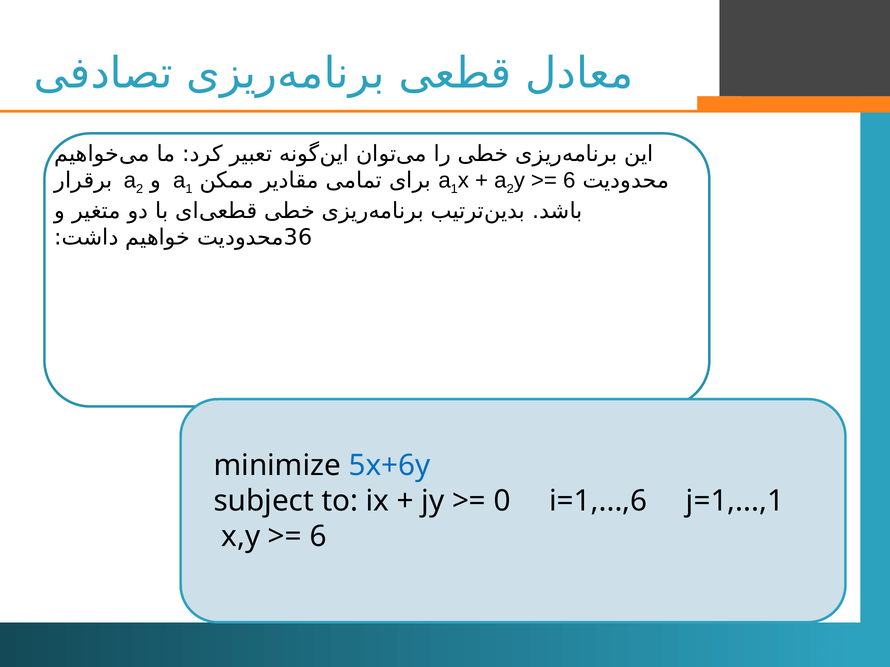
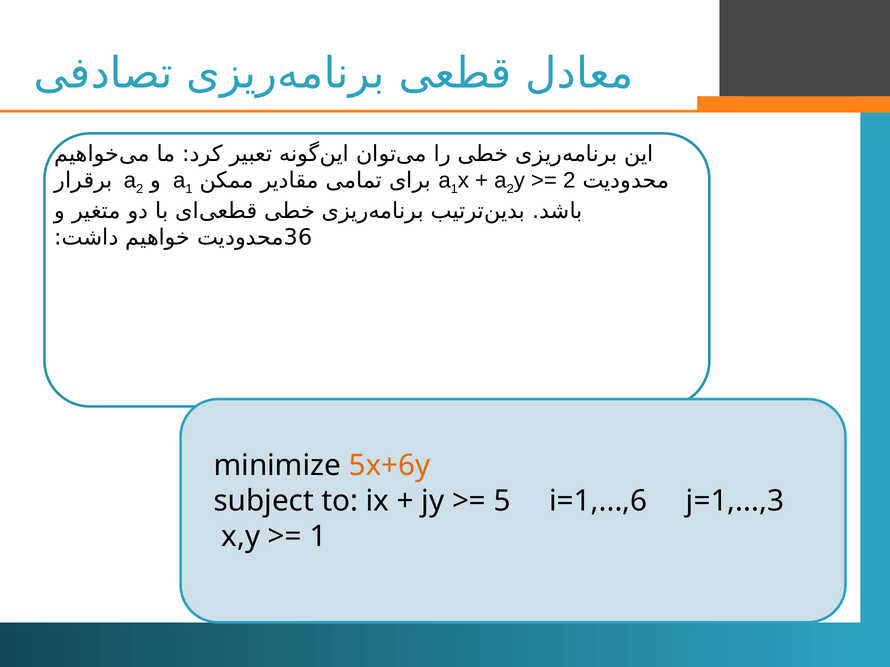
6: 6 -> 2 (569, 181)
5x+6y colour: blue -> orange (390, 466)
0: 0 -> 5 (502, 501)
j=1,...,1: j=1,...,1 -> j=1,...,3 (735, 501)
6: 6 -> 1 (318, 537)
